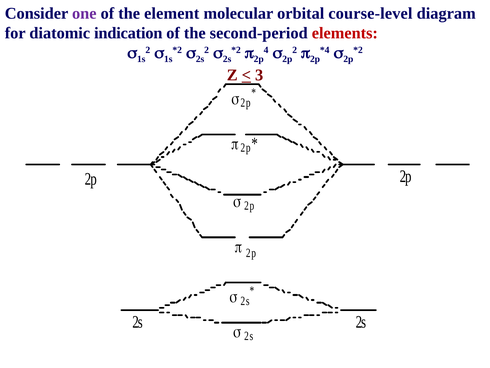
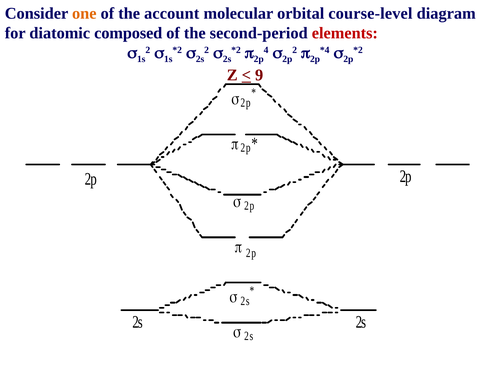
one colour: purple -> orange (84, 13)
element: element -> account (172, 13)
indication: indication -> composed (128, 33)
3: 3 -> 9 (259, 75)
